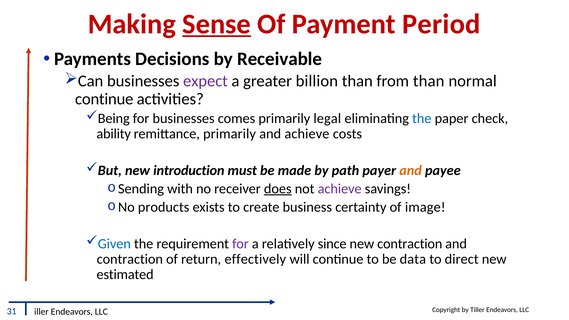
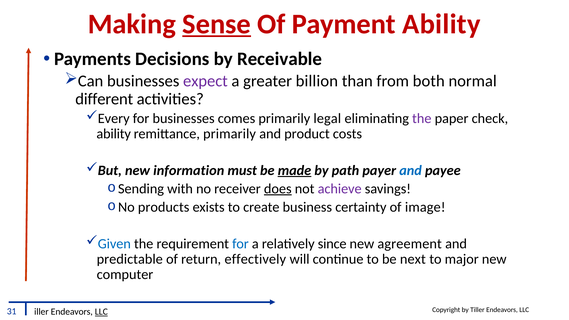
Payment Period: Period -> Ability (441, 24)
from than: than -> both (429, 81)
continue: continue -> different (104, 99)
Being: Being -> Every (114, 119)
the colour: blue -> purple (422, 119)
and achieve: achieve -> product (307, 134)
introduction: introduction -> information (189, 171)
made underline: none -> present (294, 171)
and colour: orange -> blue (411, 171)
for colour: purple -> blue (240, 244)
new contraction: contraction -> agreement (410, 244)
contraction: contraction -> predictable (130, 259)
data: data -> next (413, 259)
direct: direct -> major (462, 259)
estimated: estimated -> computer (125, 274)
LLC underline: none -> present (101, 312)
